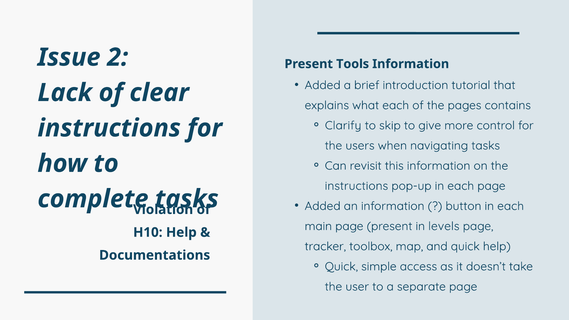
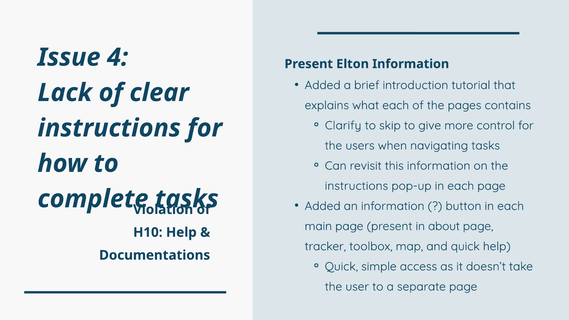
2: 2 -> 4 (118, 57)
Tools: Tools -> Elton (353, 64)
levels: levels -> about (444, 226)
